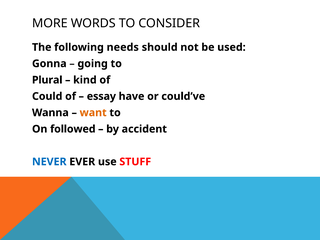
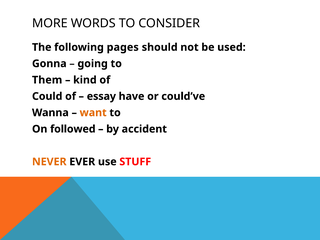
needs: needs -> pages (123, 47)
Plural: Plural -> Them (47, 80)
NEVER colour: blue -> orange (49, 162)
